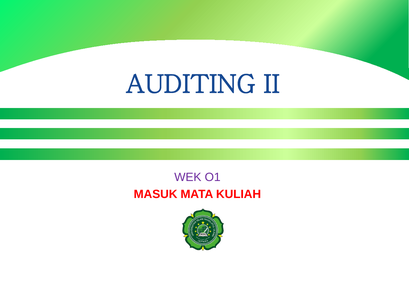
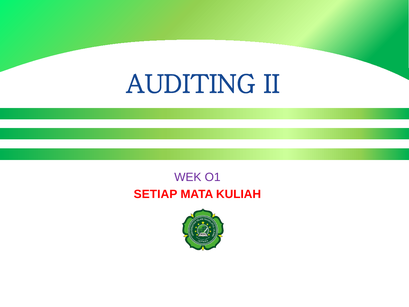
MASUK: MASUK -> SETIAP (156, 194)
